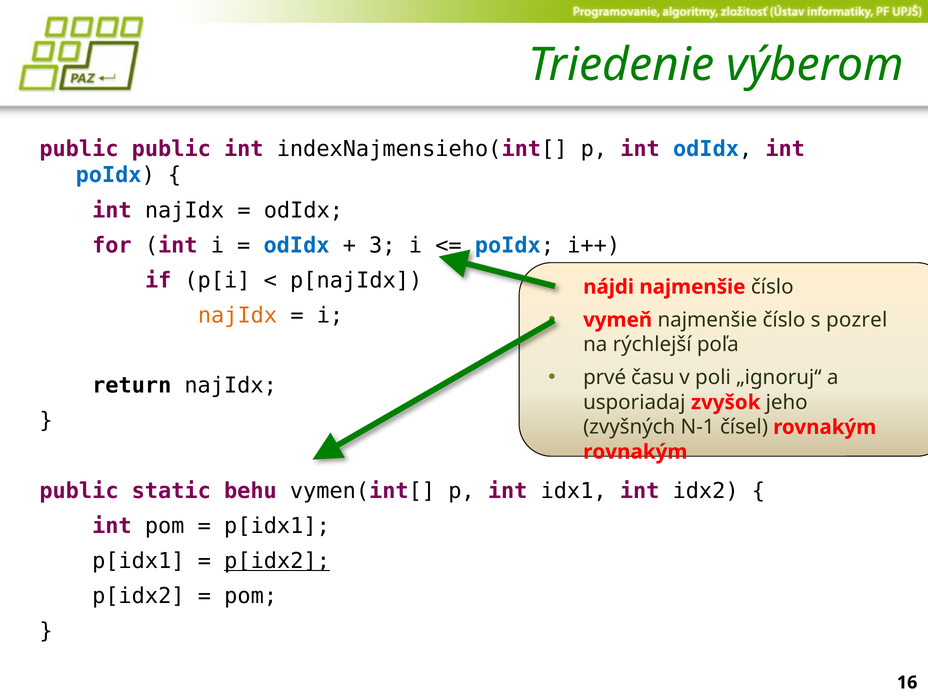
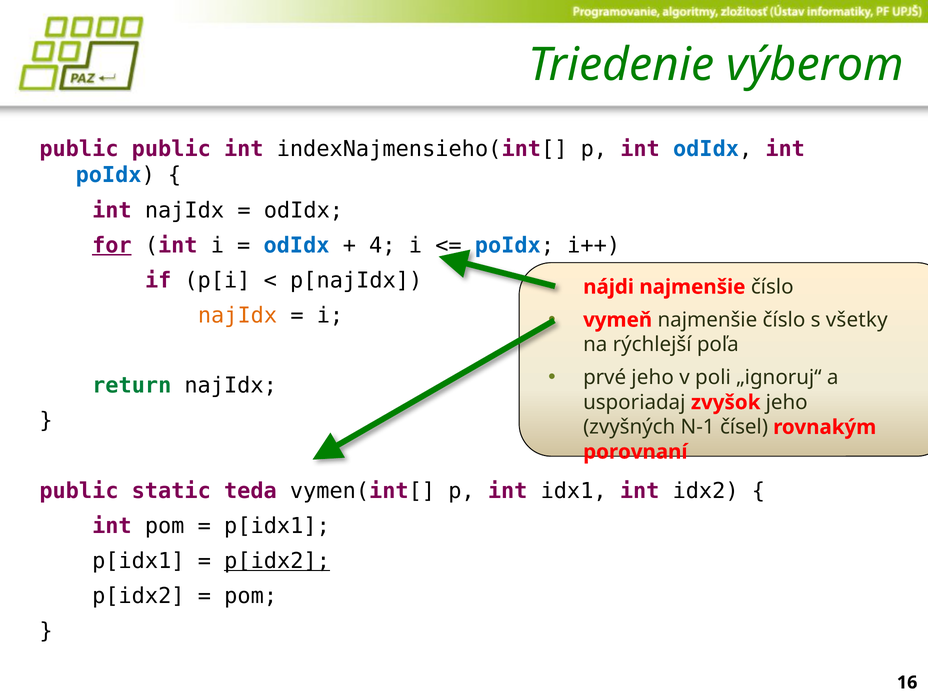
for underline: none -> present (112, 245)
3: 3 -> 4 (382, 245)
pozrel: pozrel -> všetky (857, 320)
prvé času: času -> jeho (653, 378)
return colour: black -> green (132, 386)
rovnakým: rovnakým -> porovnaní (635, 452)
behu: behu -> teda (250, 491)
